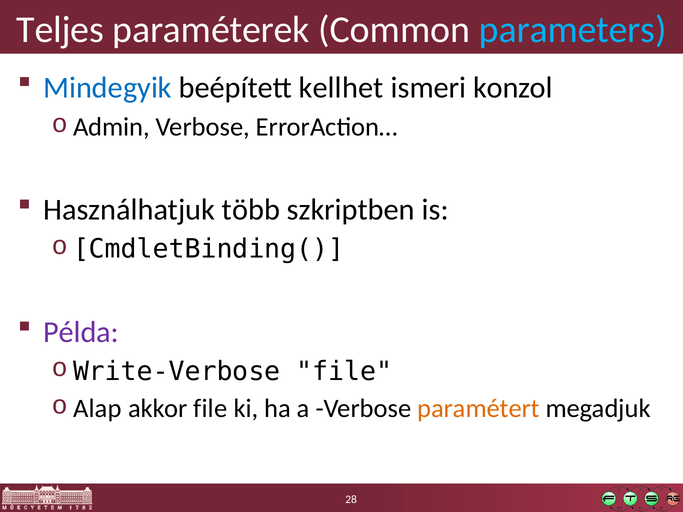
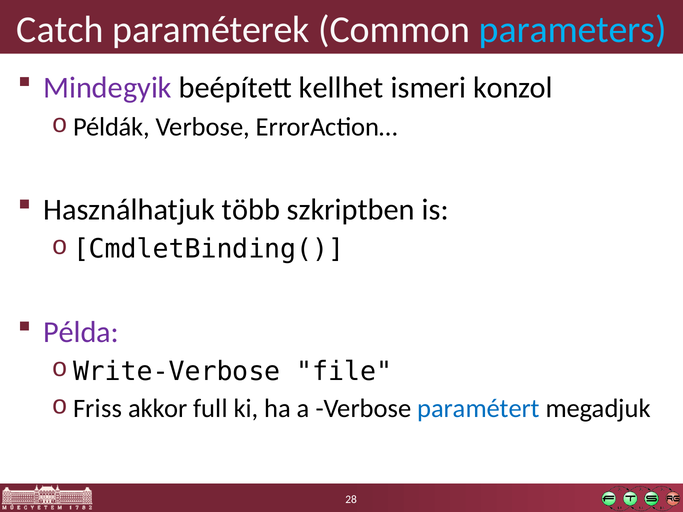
Teljes: Teljes -> Catch (60, 30)
Mindegyik colour: blue -> purple (107, 88)
Admin: Admin -> Példák (111, 127)
Alap: Alap -> Friss (98, 409)
akkor file: file -> full (210, 409)
paramétert colour: orange -> blue (478, 409)
